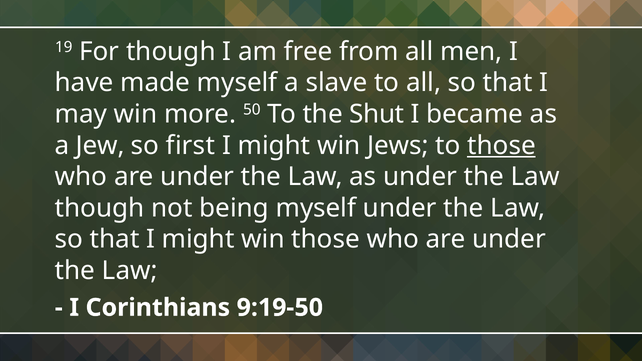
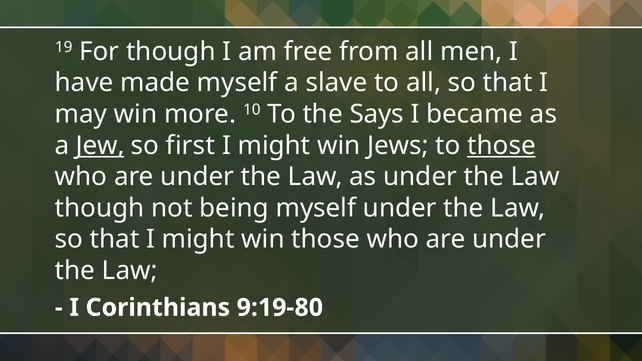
50: 50 -> 10 (252, 110)
Shut: Shut -> Says (377, 114)
Jew underline: none -> present (100, 146)
9:19-50: 9:19-50 -> 9:19-80 (280, 308)
